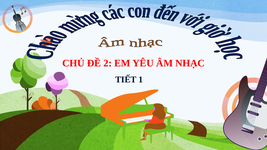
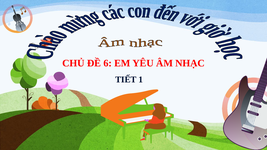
2: 2 -> 6 (108, 63)
